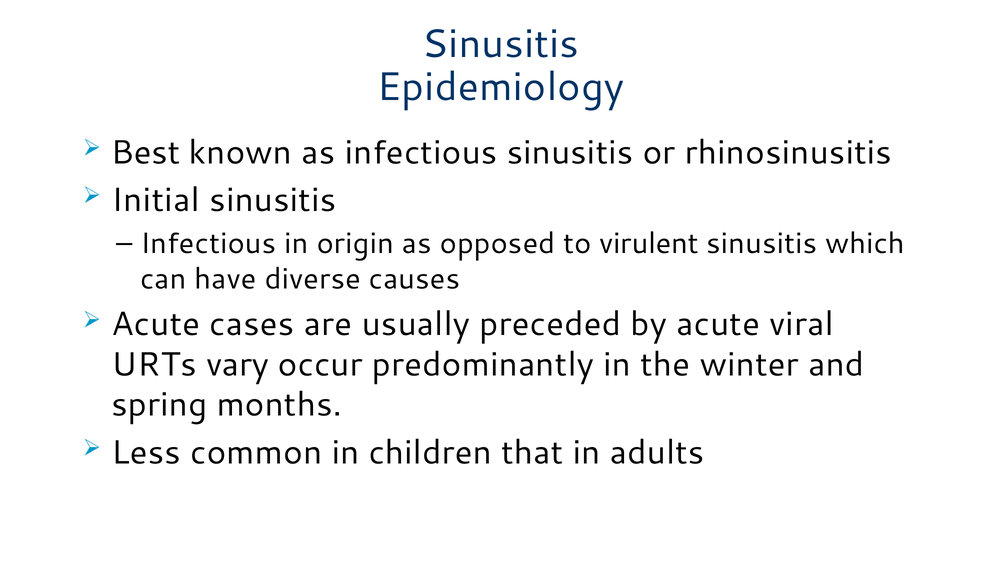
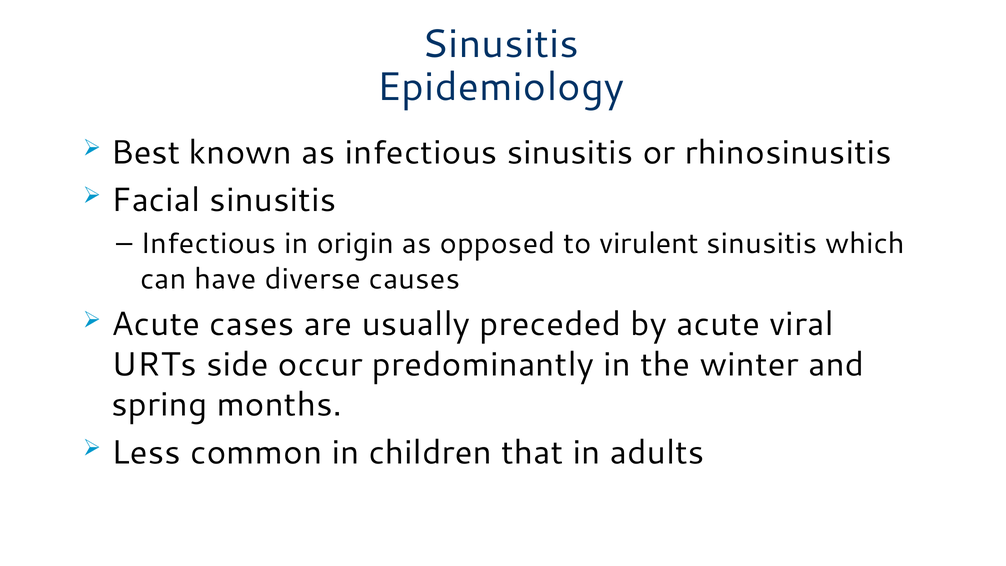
Initial: Initial -> Facial (156, 200)
vary: vary -> side (237, 365)
